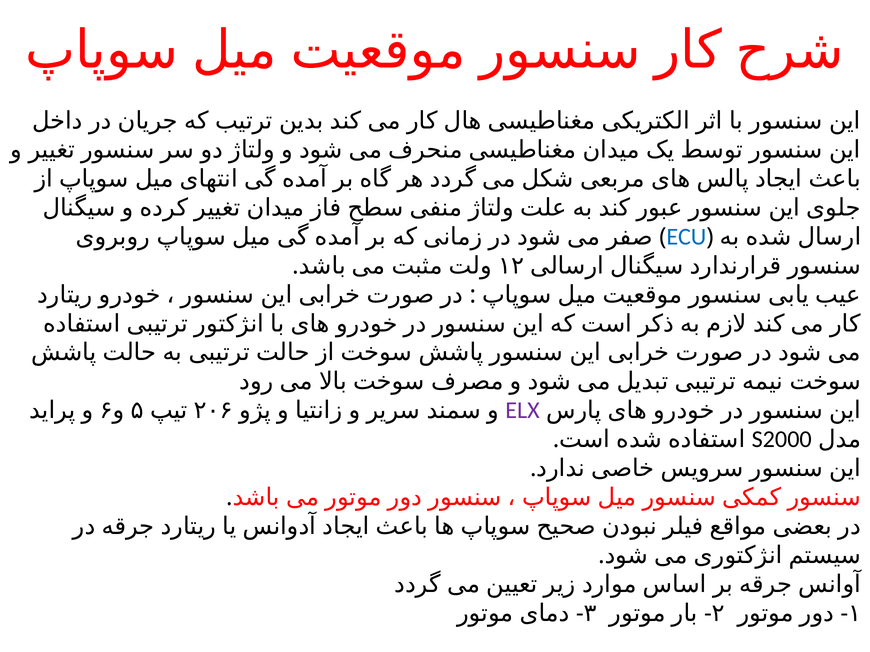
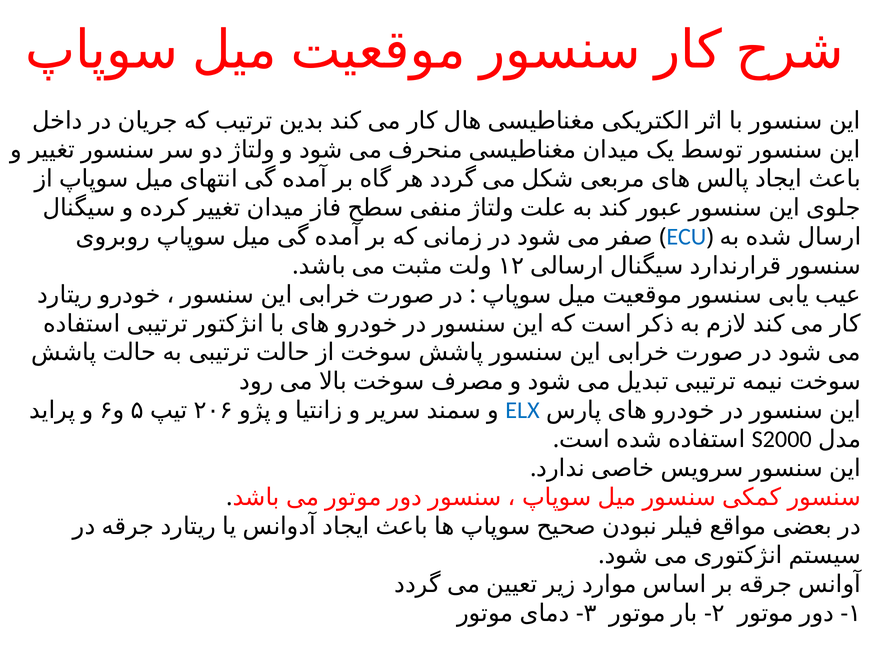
ELX colour: purple -> blue (523, 411)
